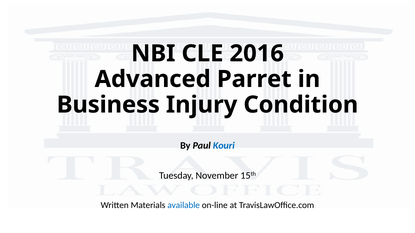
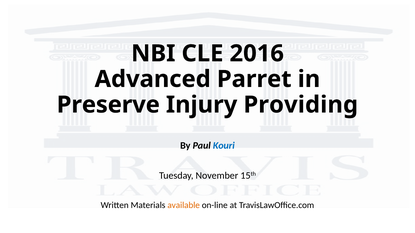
Business: Business -> Preserve (108, 105)
Condition: Condition -> Providing (301, 105)
available colour: blue -> orange (184, 205)
